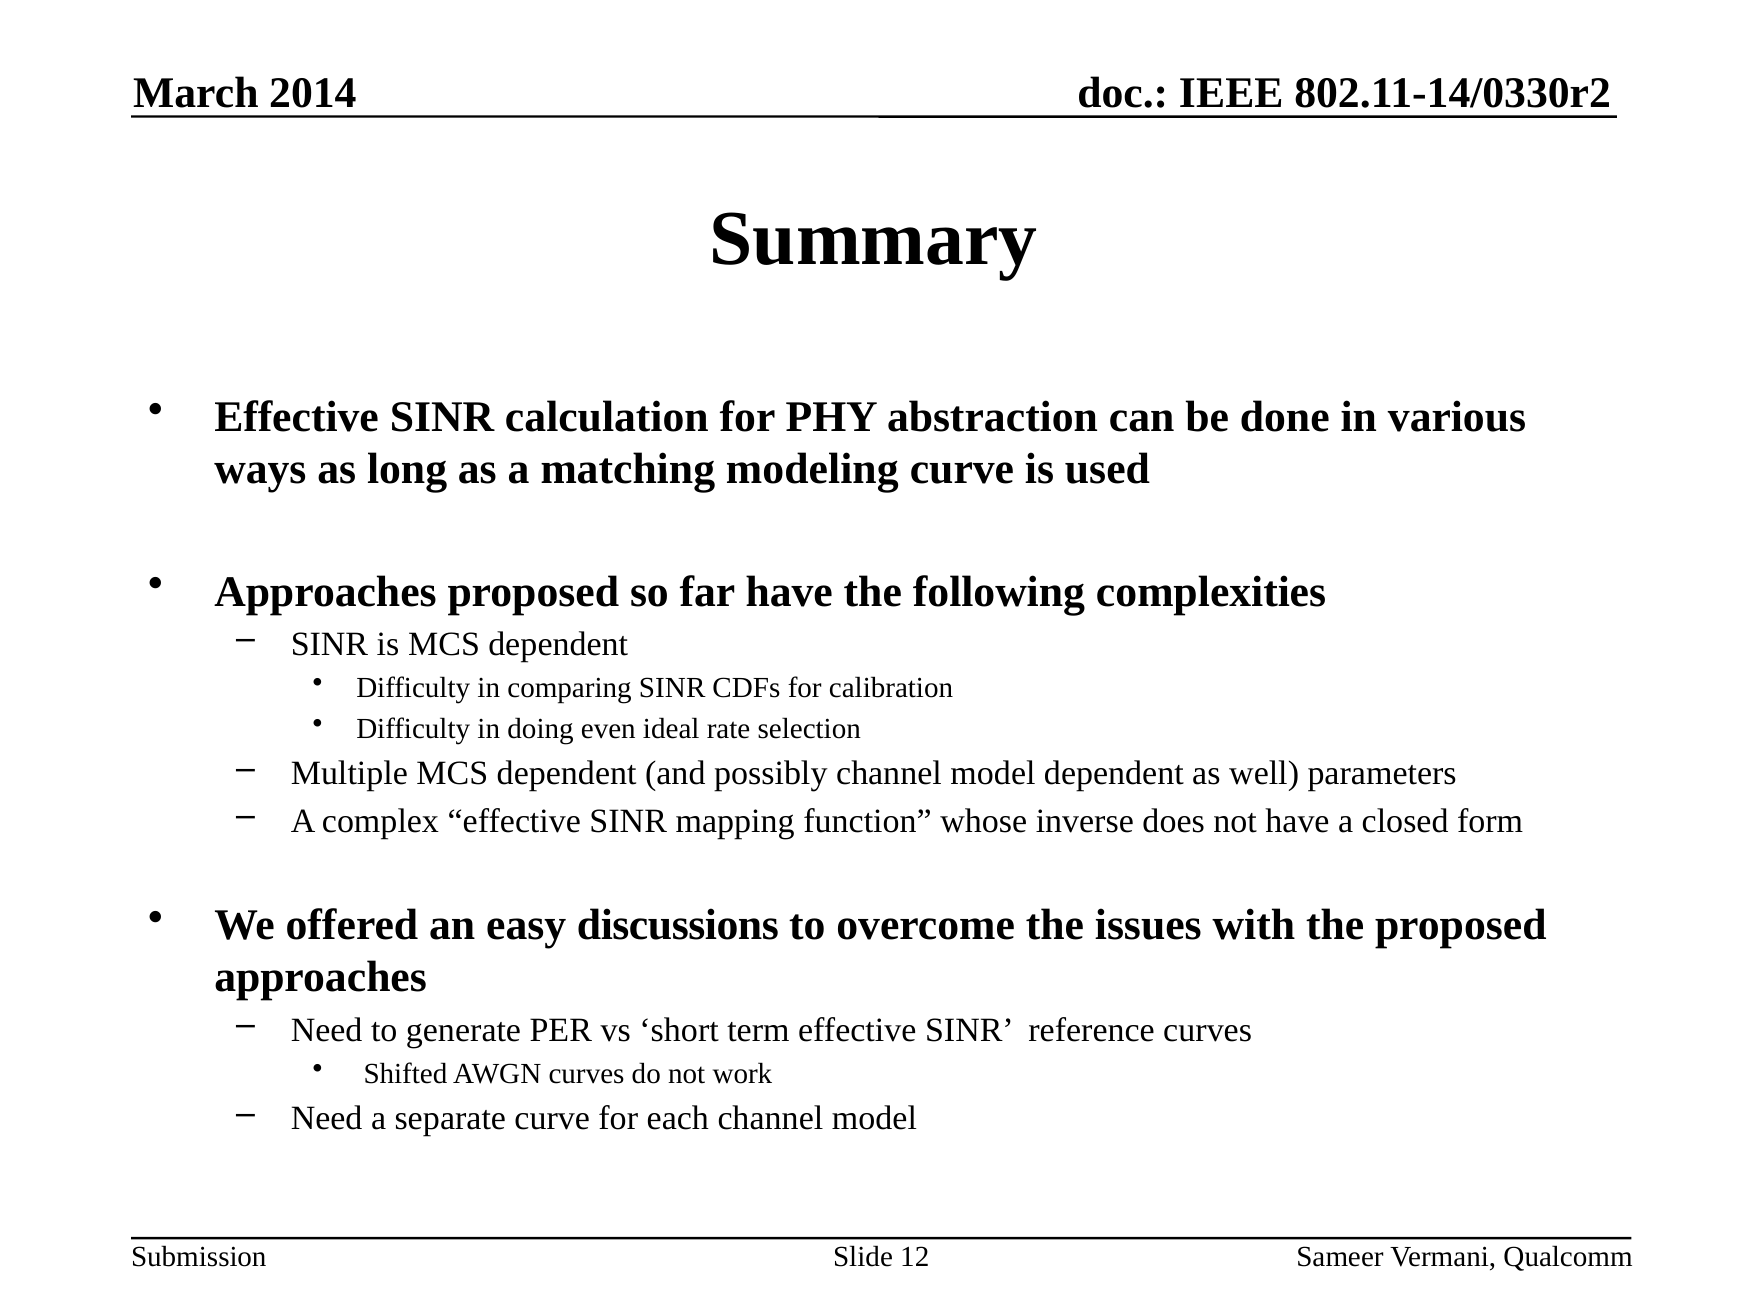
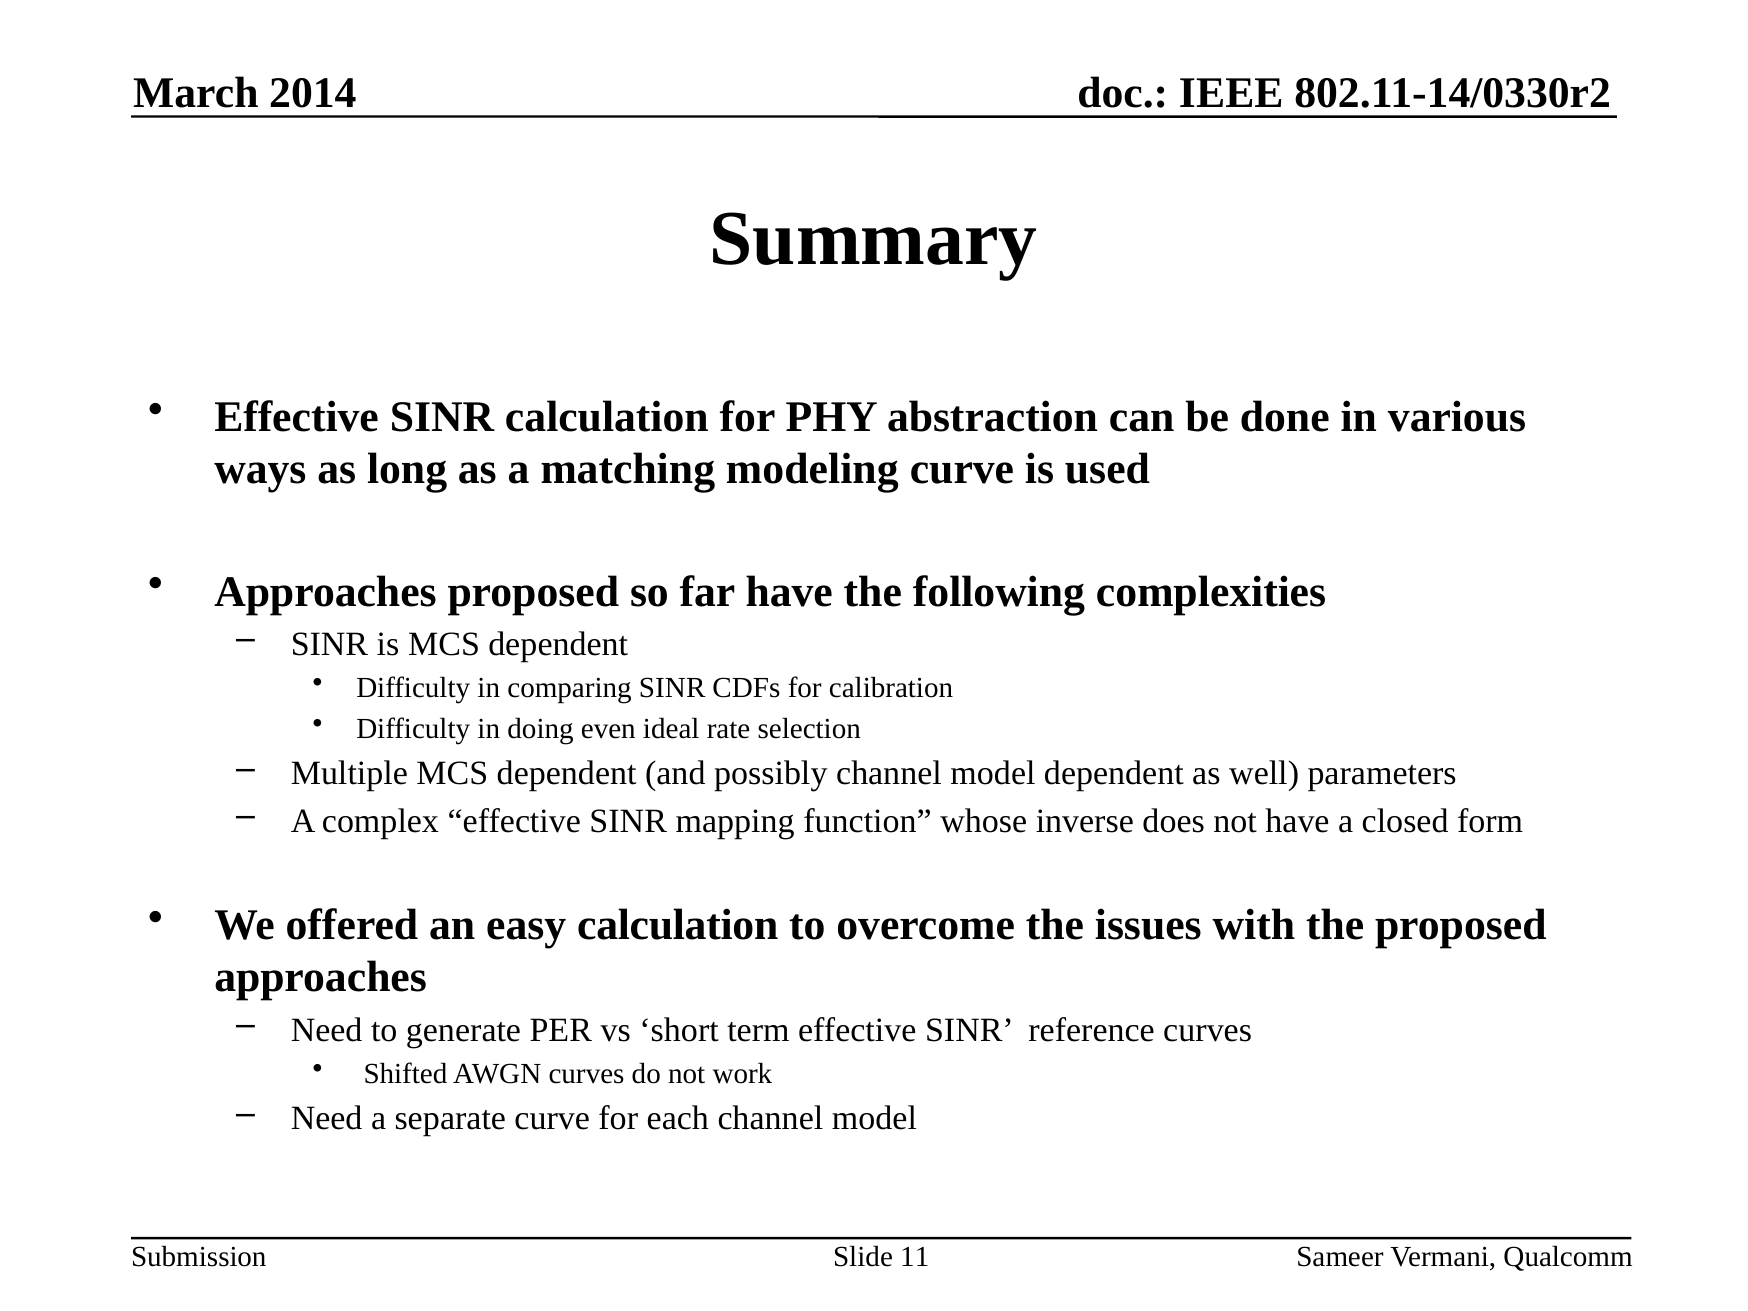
easy discussions: discussions -> calculation (678, 925)
12: 12 -> 11 (915, 1257)
